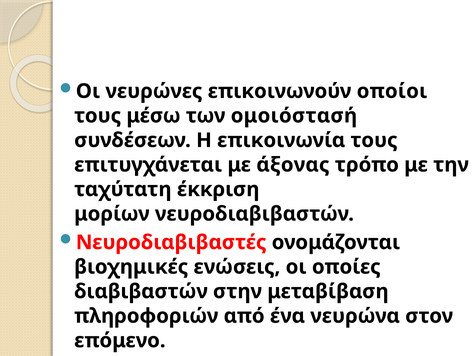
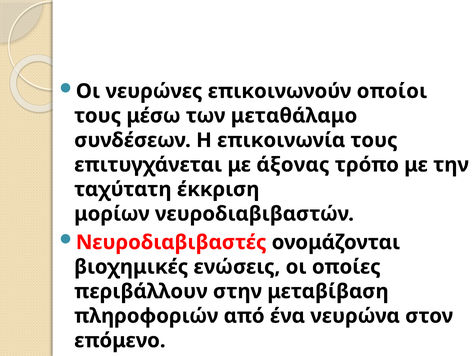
ομοιόστασή: ομοιόστασή -> μεταθάλαμο (294, 116)
διαβιβαστών: διαβιβαστών -> περιβάλλουν (141, 292)
